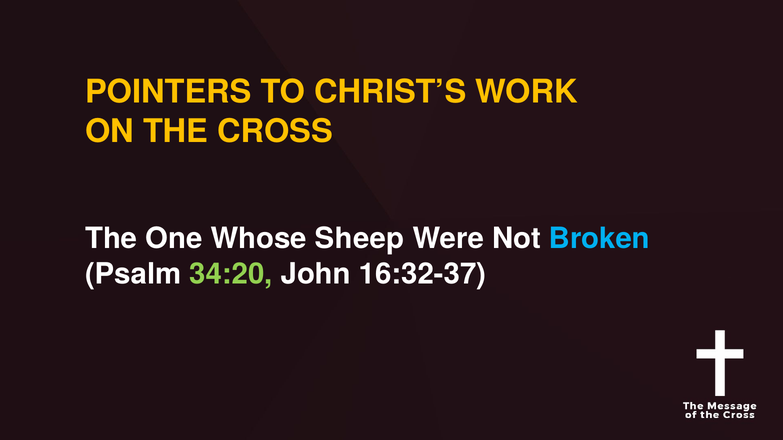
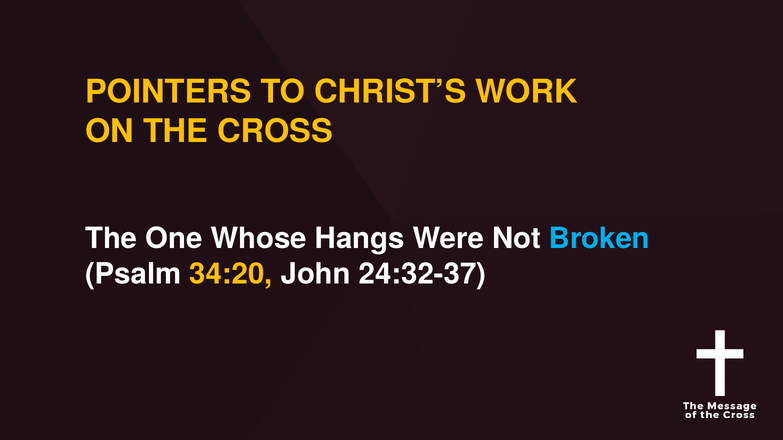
Sheep: Sheep -> Hangs (360, 239)
34:20 colour: light green -> yellow (231, 274)
16:32-37: 16:32-37 -> 24:32-37 (423, 274)
